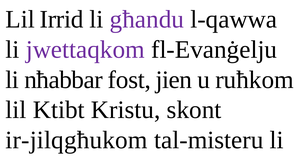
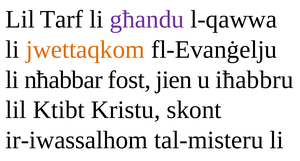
Irrid: Irrid -> Tarf (61, 19)
jwettaqkom colour: purple -> orange (85, 50)
ruħkom: ruħkom -> iħabbru (254, 80)
ir-jilqgħukom: ir-jilqgħukom -> ir-iwassalhom (77, 141)
